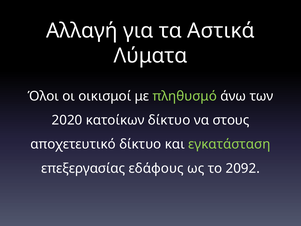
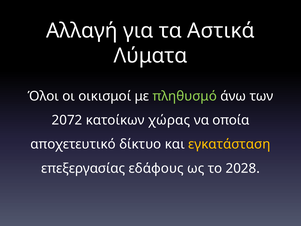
2020: 2020 -> 2072 (67, 120)
κατοίκων δίκτυο: δίκτυο -> χώρας (169, 120)
στους: στους -> οποία (231, 120)
εγκατάσταση colour: light green -> yellow (229, 144)
2092: 2092 -> 2028 (243, 168)
